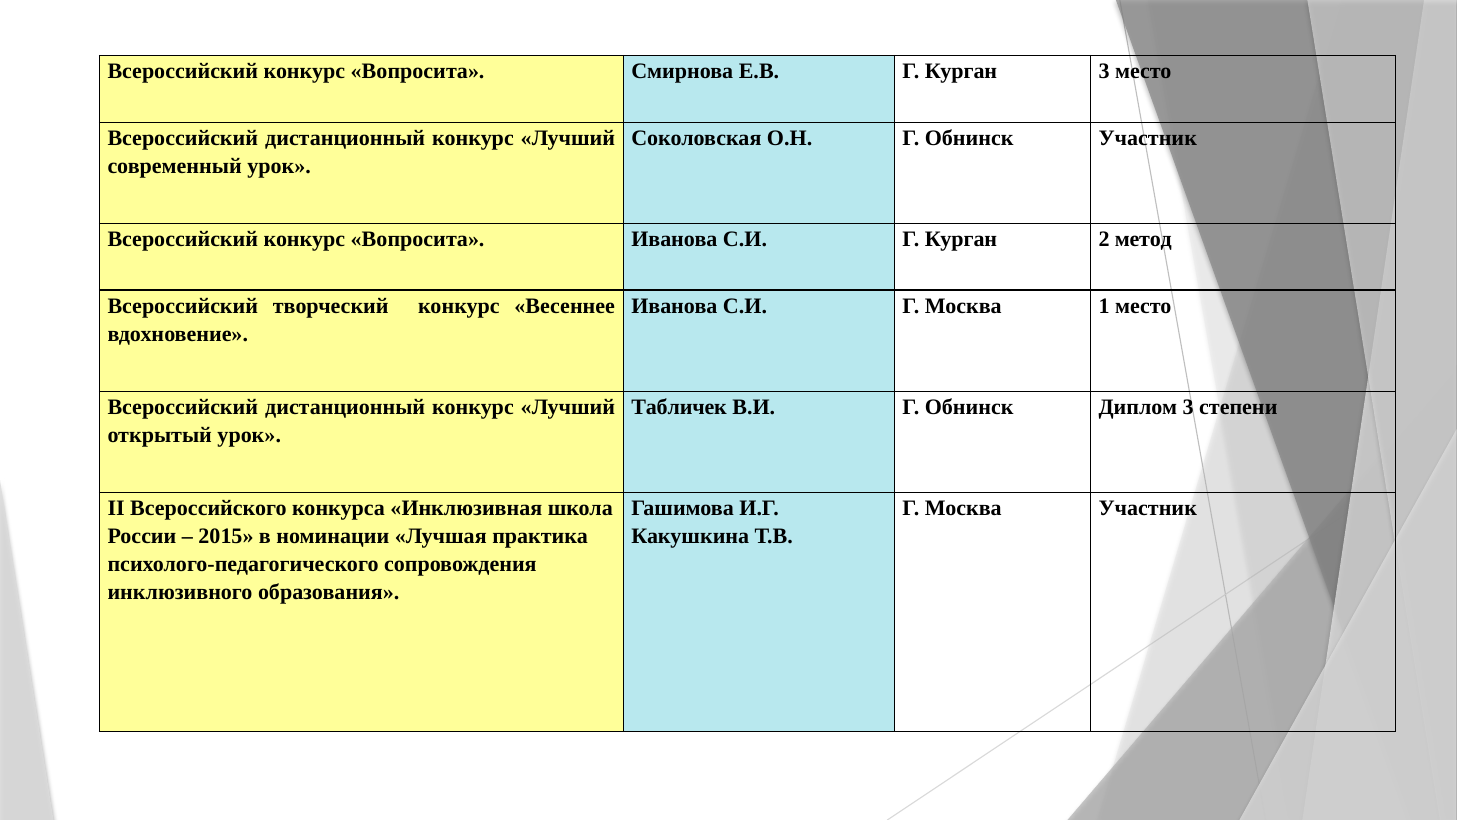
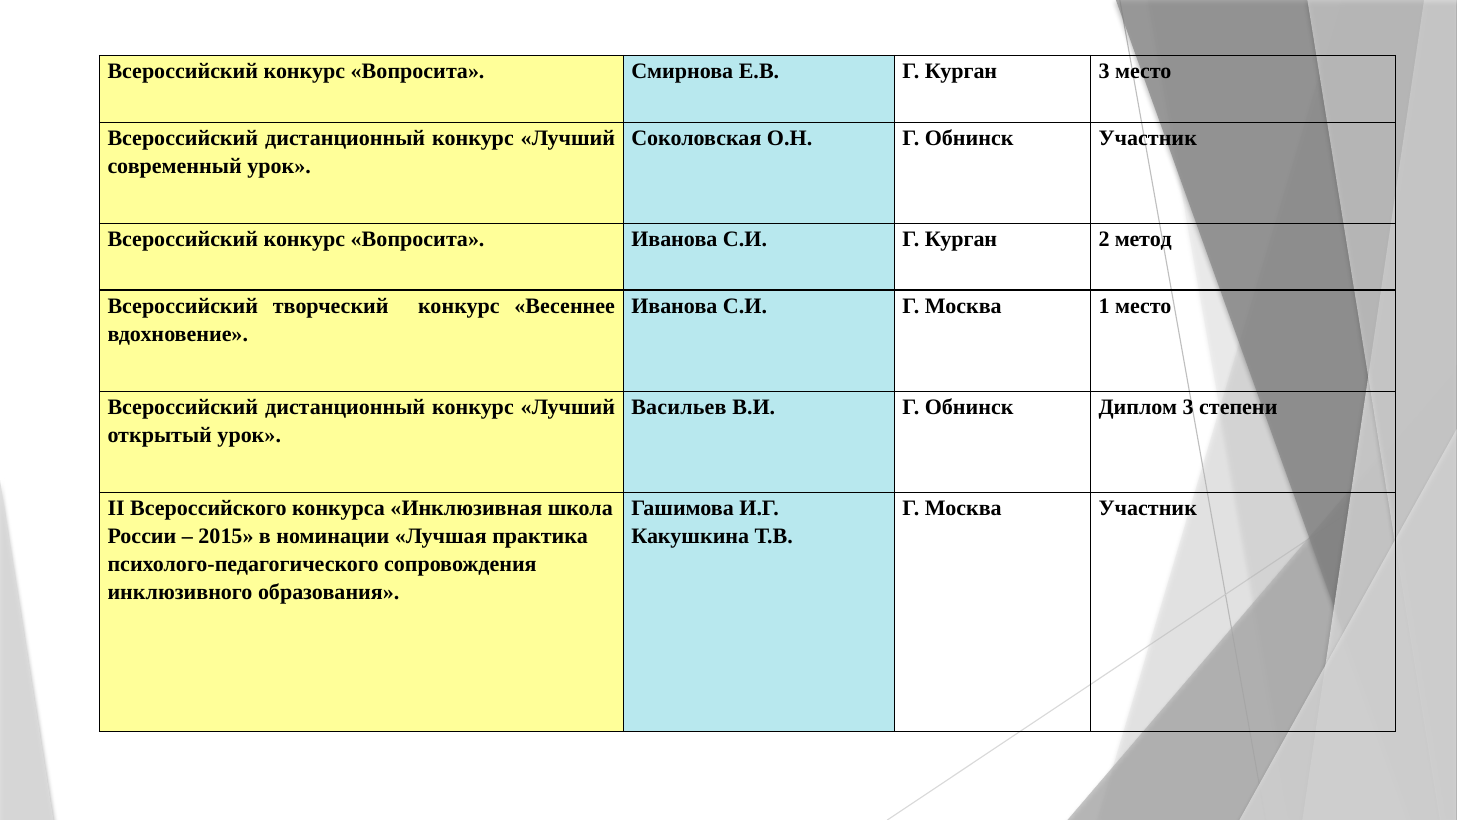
Табличек: Табличек -> Васильев (679, 407)
